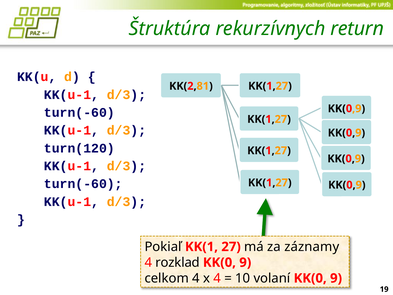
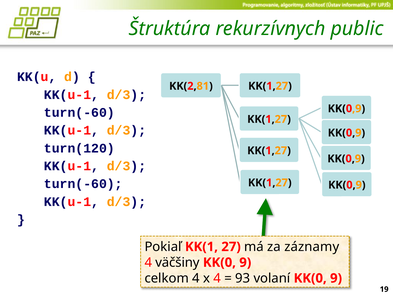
return: return -> public (357, 29)
rozklad: rozklad -> väčšiny (178, 262)
10: 10 -> 93 (243, 278)
